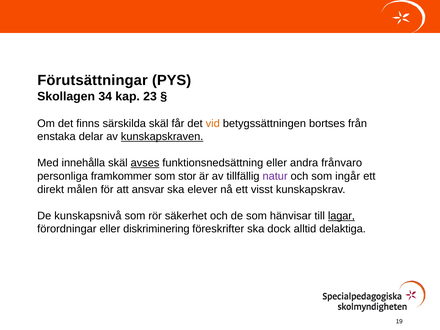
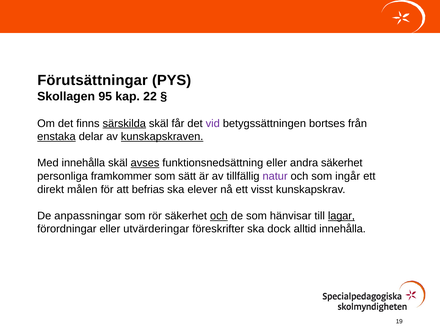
34: 34 -> 95 (105, 96)
23: 23 -> 22 (150, 96)
särskilda underline: none -> present (124, 123)
vid colour: orange -> purple (213, 123)
enstaka underline: none -> present (56, 137)
andra frånvaro: frånvaro -> säkerhet (342, 163)
stor: stor -> sätt (187, 176)
ansvar: ansvar -> befrias (148, 189)
kunskapsnivå: kunskapsnivå -> anpassningar (88, 216)
och underline: none -> present (219, 216)
diskriminering: diskriminering -> utvärderingar (156, 229)
alltid delaktiga: delaktiga -> innehålla (343, 229)
